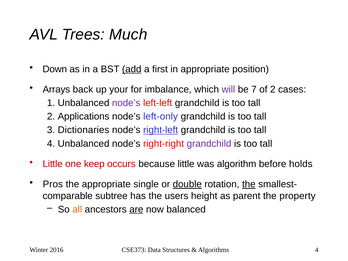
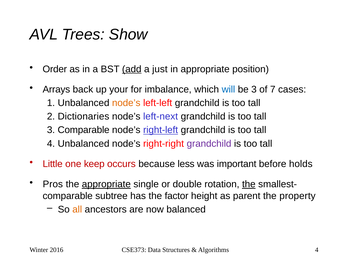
Much: Much -> Show (128, 34)
Down: Down -> Order (55, 69)
first: first -> just (160, 69)
will colour: purple -> blue (228, 89)
be 7: 7 -> 3 (254, 89)
of 2: 2 -> 7 (273, 89)
node’s colour: purple -> orange (126, 103)
Applications: Applications -> Dictionaries (83, 117)
left-only: left-only -> left-next (161, 117)
3 Dictionaries: Dictionaries -> Comparable (84, 130)
because little: little -> less (186, 164)
algorithm: algorithm -> important (237, 164)
appropriate underline: none -> present (106, 184)
double underline: present -> none (187, 184)
users: users -> factor (177, 196)
are underline: present -> none (136, 209)
